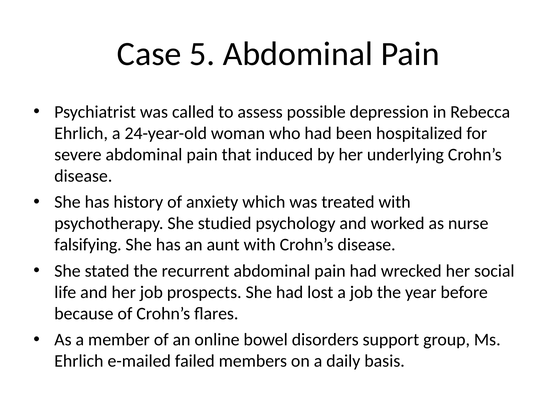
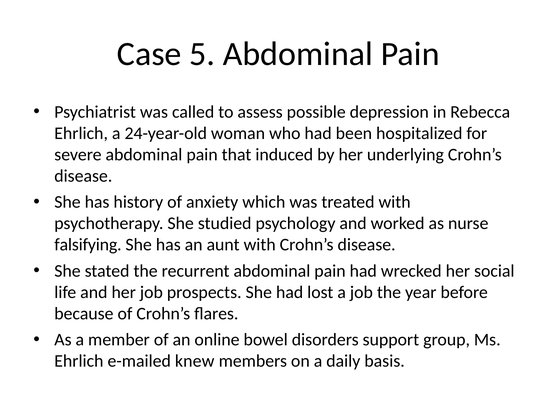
failed: failed -> knew (195, 362)
